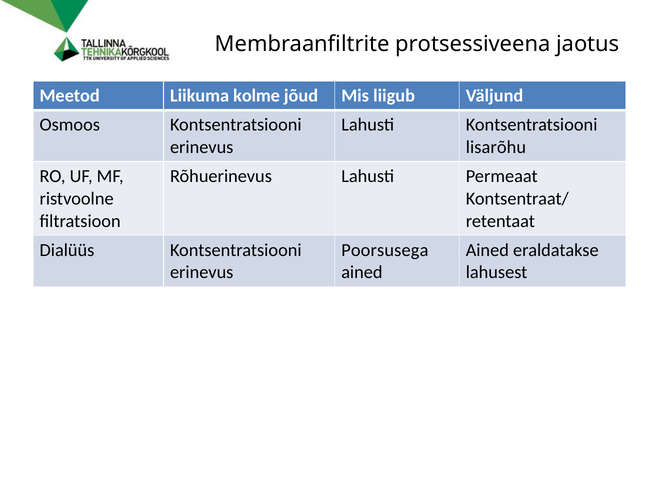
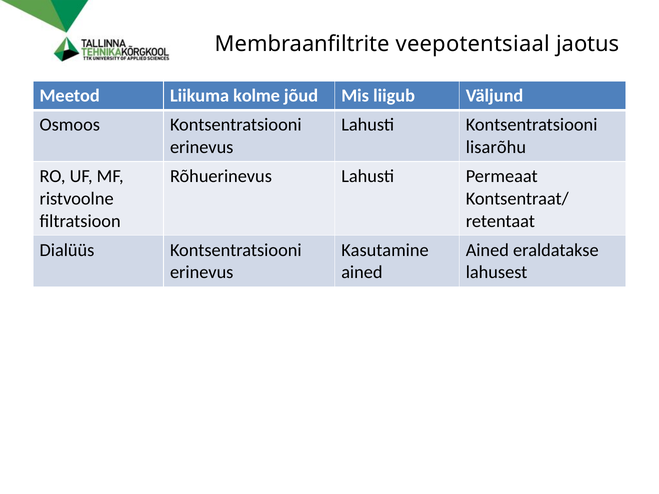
protsessiveena: protsessiveena -> veepotentsiaal (473, 44)
Poorsusega: Poorsusega -> Kasutamine (385, 250)
